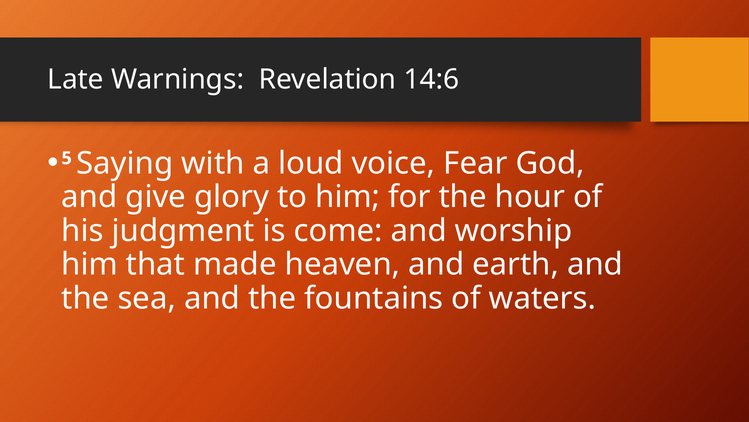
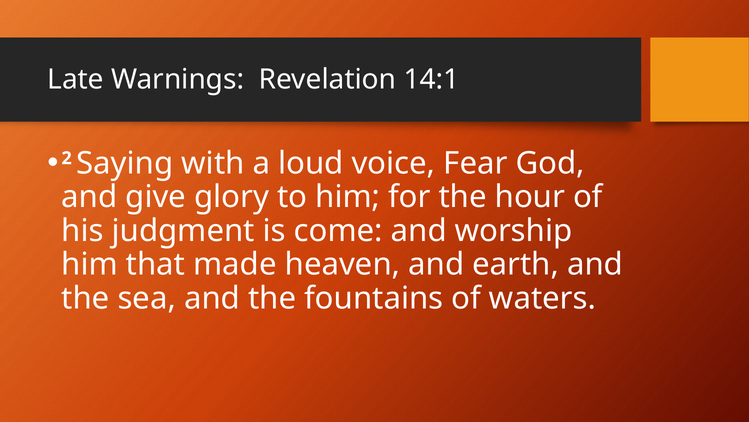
14:6: 14:6 -> 14:1 (431, 79)
5: 5 -> 2 (67, 158)
